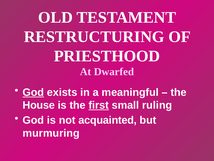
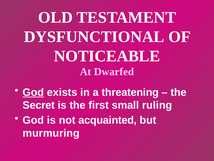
RESTRUCTURING: RESTRUCTURING -> DYSFUNCTIONAL (94, 37)
PRIESTHOOD: PRIESTHOOD -> NOTICEABLE (107, 56)
meaningful: meaningful -> threatening (130, 92)
House: House -> Secret (39, 105)
first underline: present -> none (99, 105)
